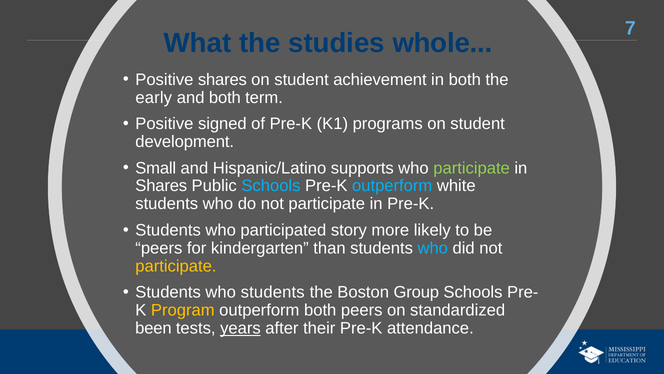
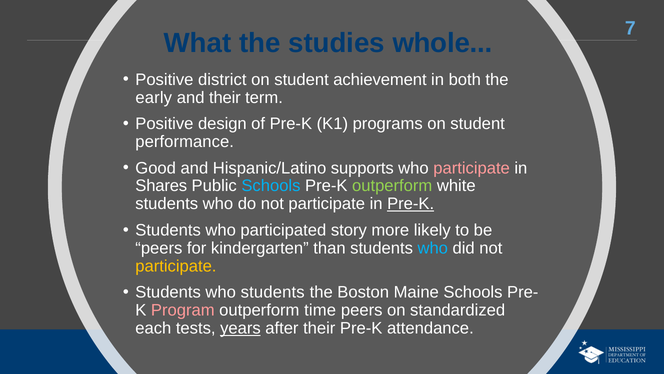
Positive shares: shares -> district (222, 80)
and both: both -> their (225, 97)
signed: signed -> design (222, 124)
development: development -> performance (185, 142)
Small: Small -> Good (156, 168)
participate colour: light green -> pink (472, 168)
outperform colour: light blue -> light green (392, 186)
Pre-K underline: none -> present (411, 204)
Group: Group -> Maine (416, 292)
Program colour: yellow -> pink (183, 310)
outperform both: both -> time (320, 310)
been: been -> each (153, 328)
